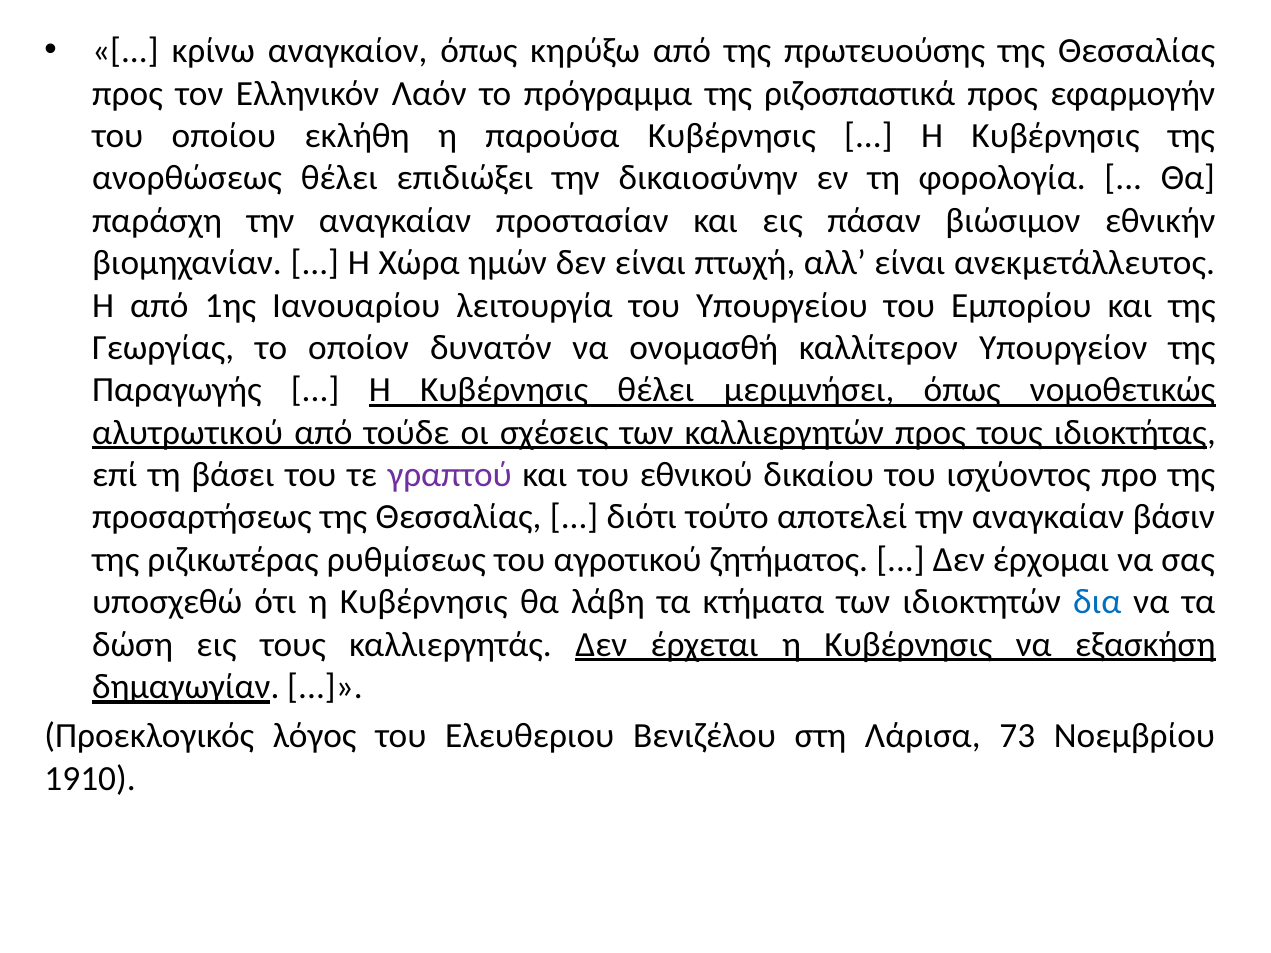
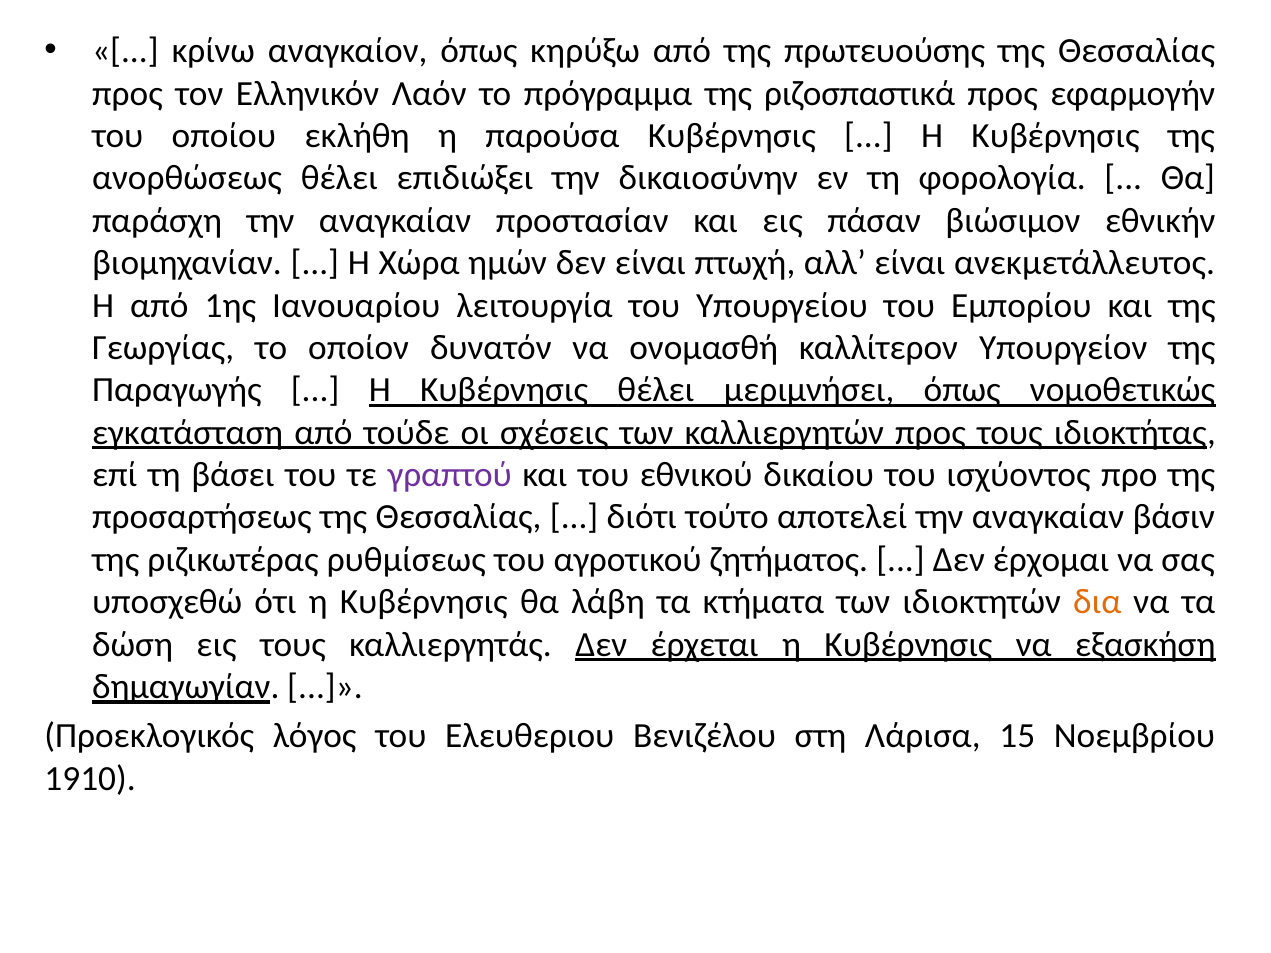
αλυτρωτικού: αλυτρωτικού -> εγκατάσταση (188, 433)
δια colour: blue -> orange (1097, 602)
73: 73 -> 15 (1017, 736)
